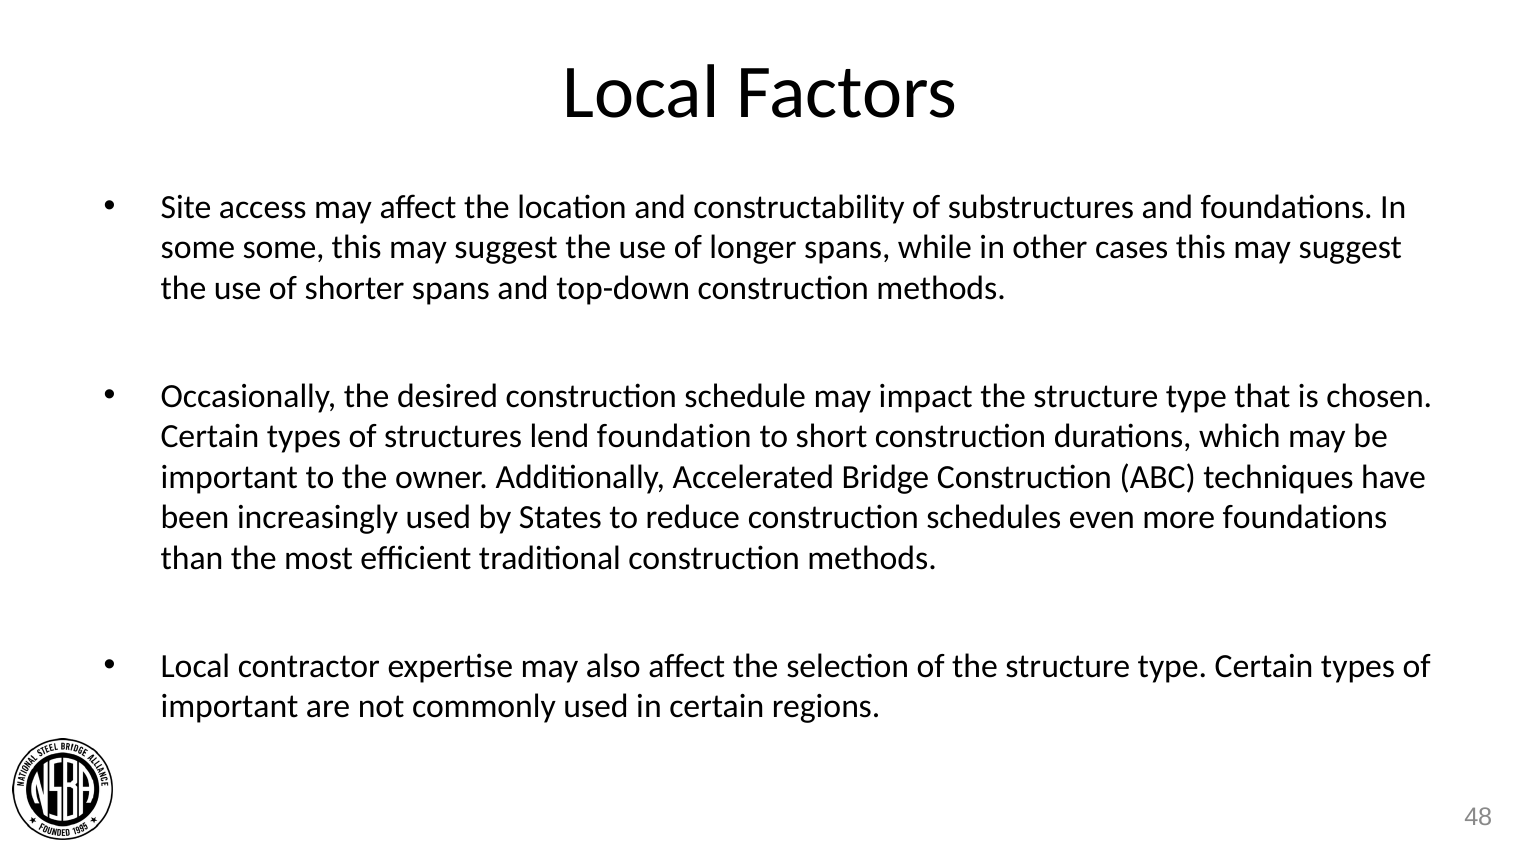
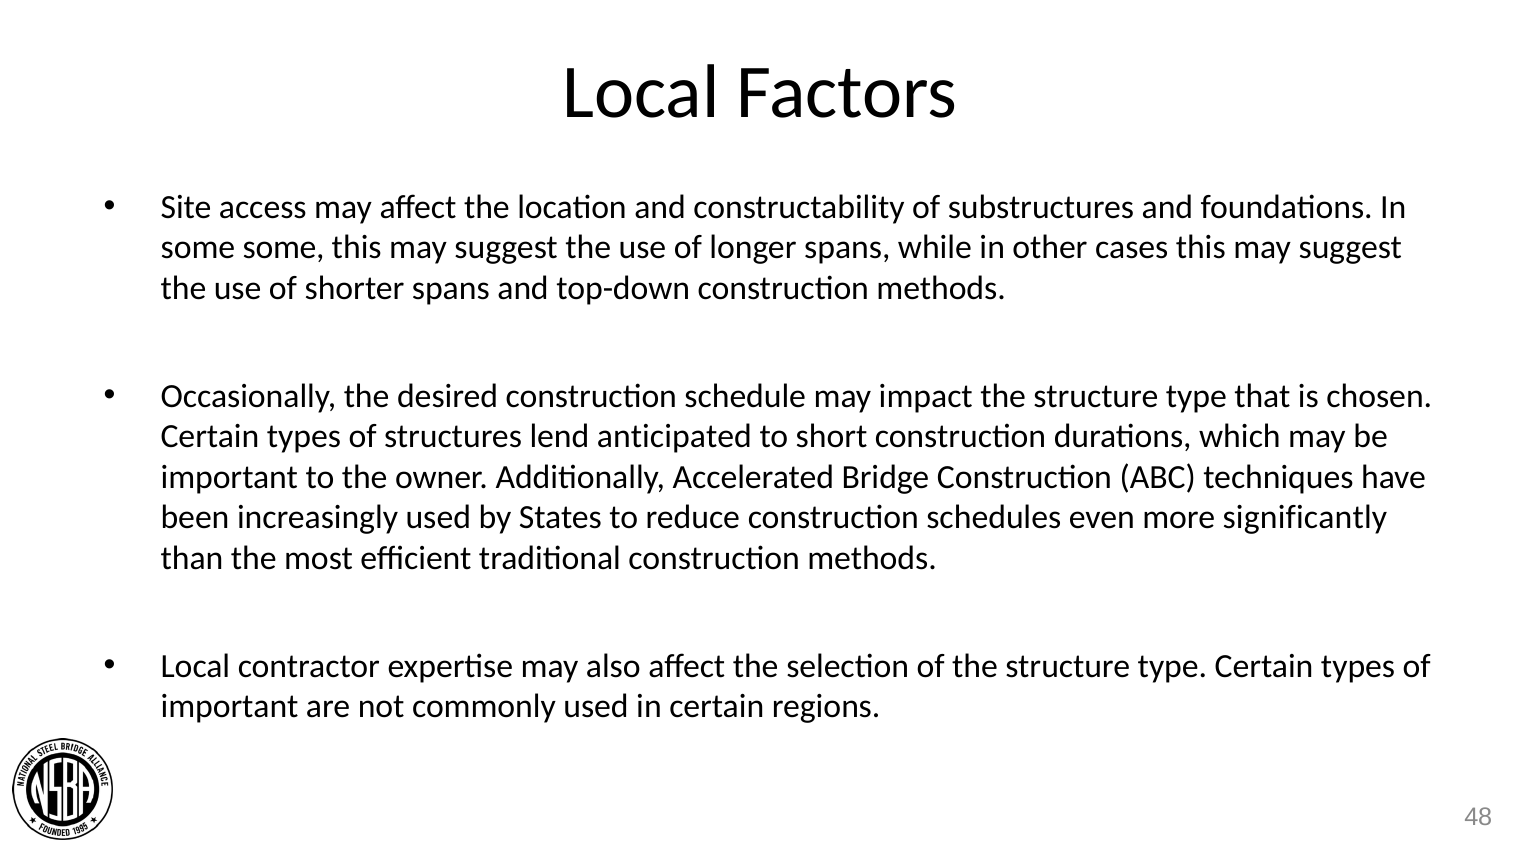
foundation: foundation -> anticipated (674, 437)
more foundations: foundations -> significantly (1305, 518)
